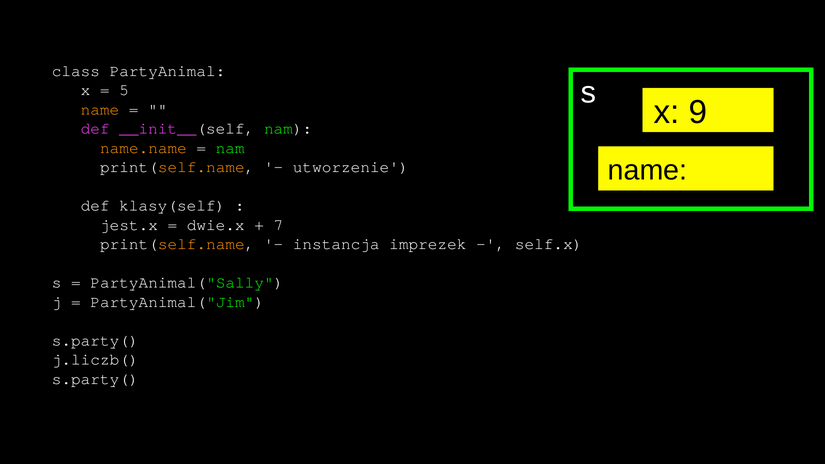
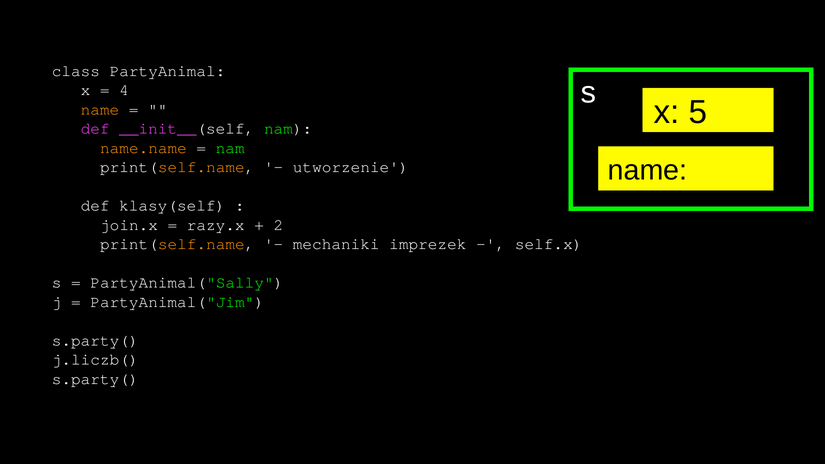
5: 5 -> 4 (124, 90)
9: 9 -> 5 (698, 112)
jest.x: jest.x -> join.x (129, 225)
dwie.x: dwie.x -> razy.x (216, 225)
7: 7 -> 2 (278, 225)
instancja: instancja -> mechaniki (336, 244)
